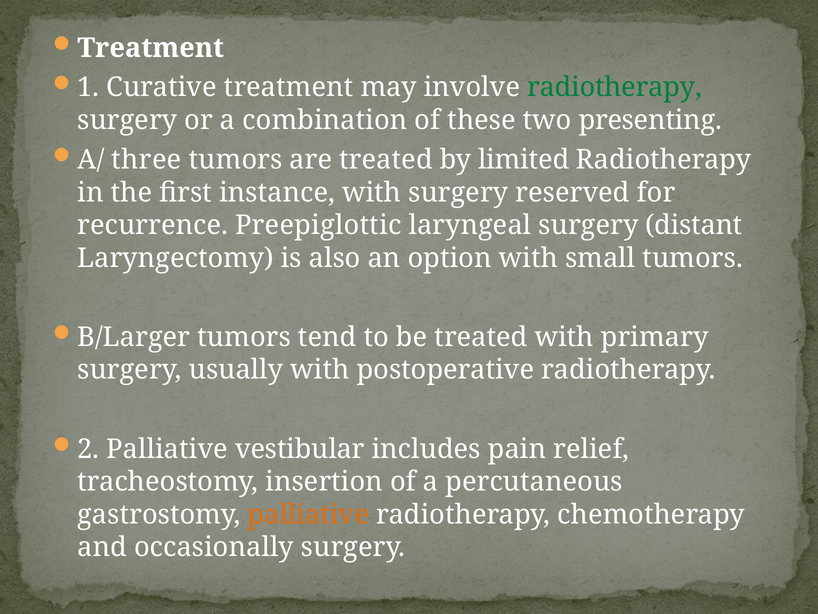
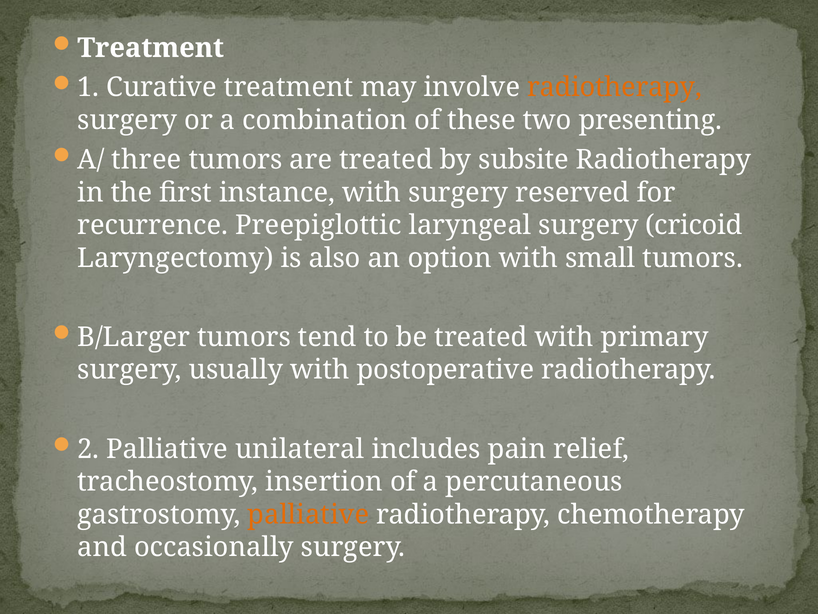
radiotherapy colour: green -> orange (614, 87)
limited: limited -> subsite (524, 160)
distant: distant -> cricoid (694, 225)
vestibular: vestibular -> unilateral (300, 449)
